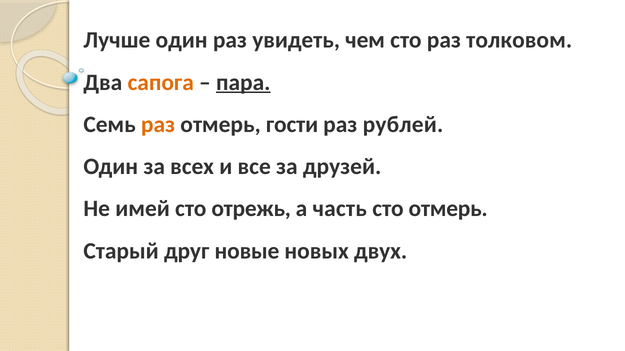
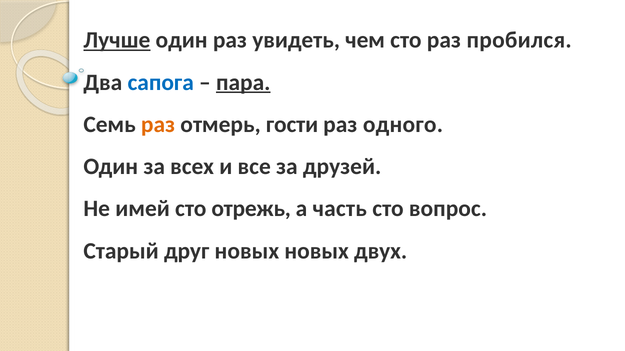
Лучше underline: none -> present (117, 40)
толковом: толковом -> пробился (519, 40)
сапога colour: orange -> blue (161, 82)
рублей: рублей -> одного (403, 125)
сто отмерь: отмерь -> вопрос (448, 209)
друг новые: новые -> новых (247, 251)
